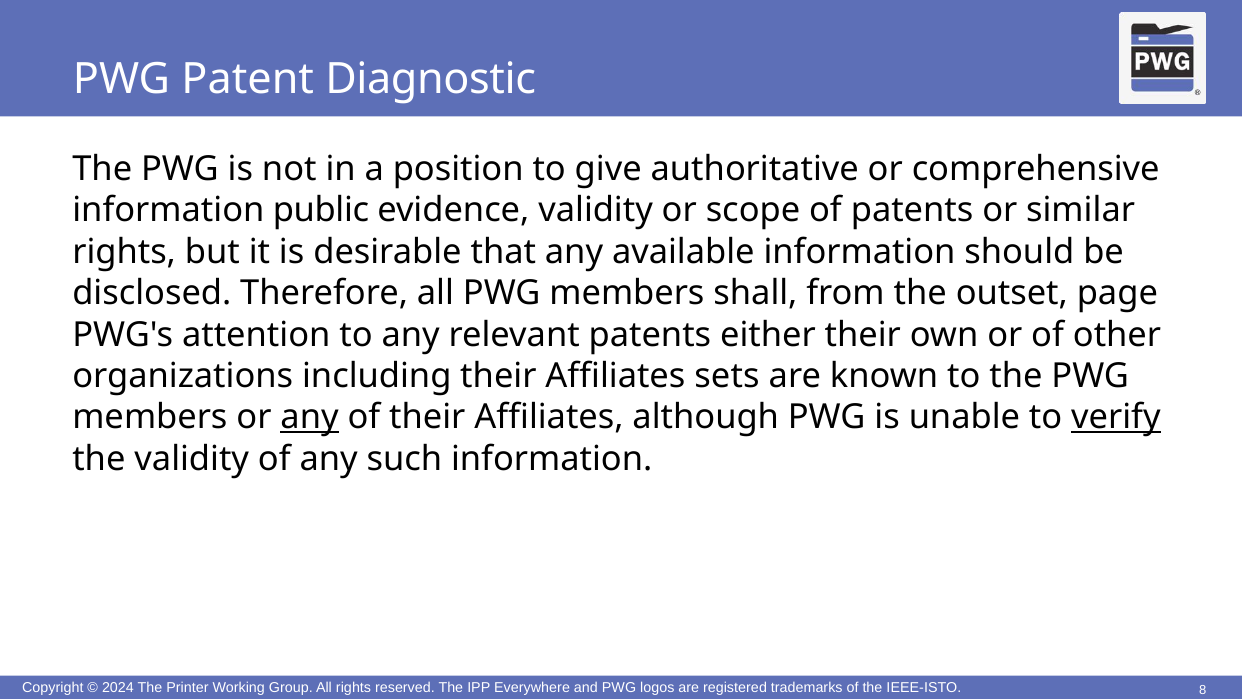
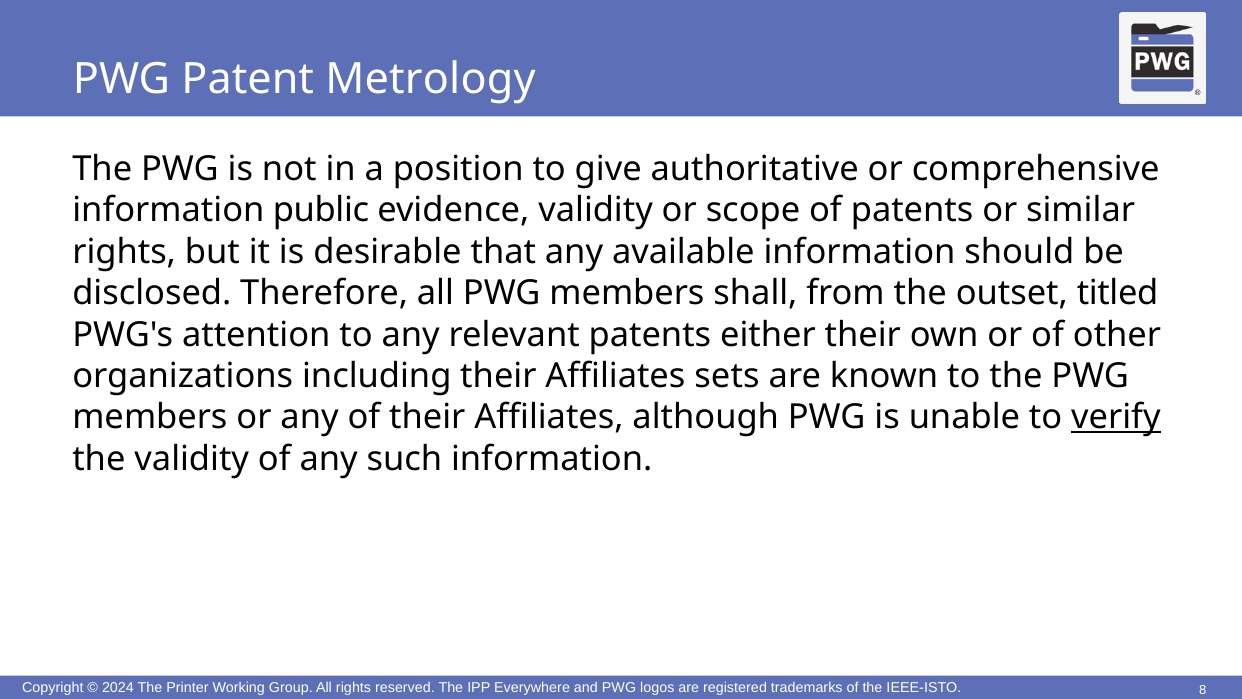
Diagnostic: Diagnostic -> Metrology (430, 79)
page: page -> titled (1118, 293)
any underline: present -> none (310, 417)
